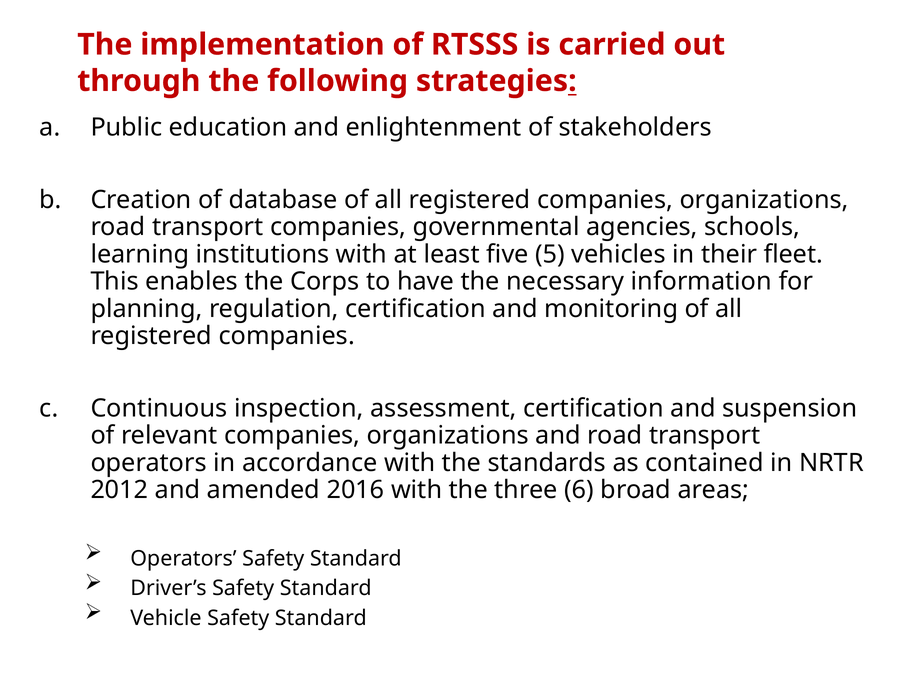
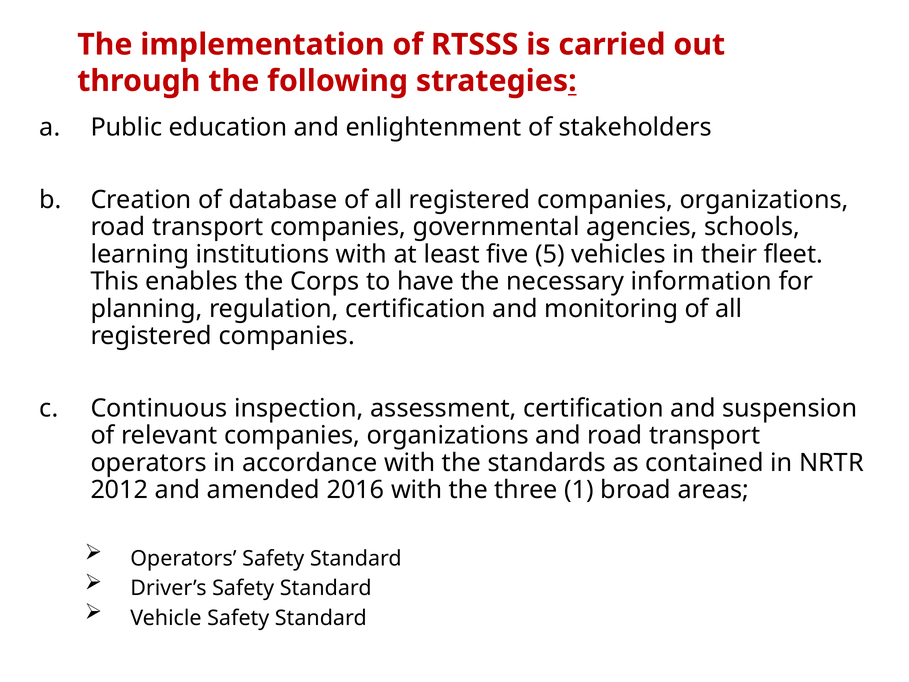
6: 6 -> 1 (579, 490)
